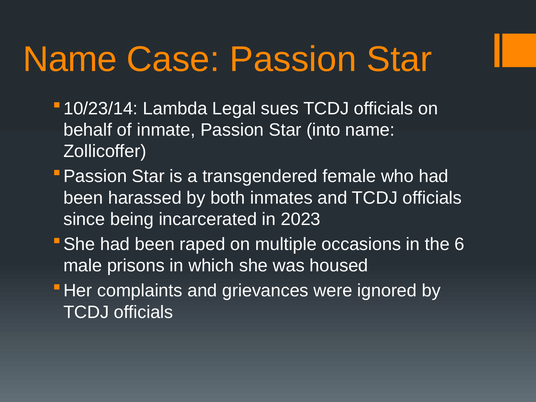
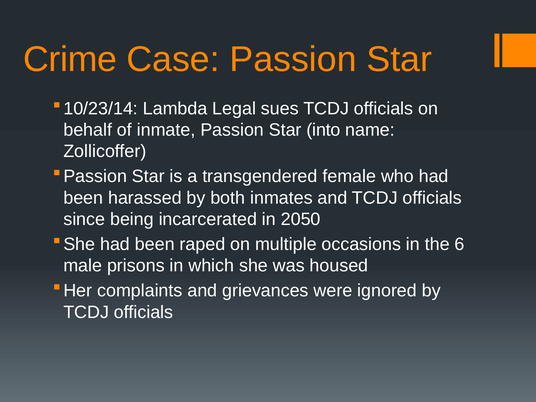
Name: Name -> Crime (70, 59)
2023: 2023 -> 2050 (301, 219)
